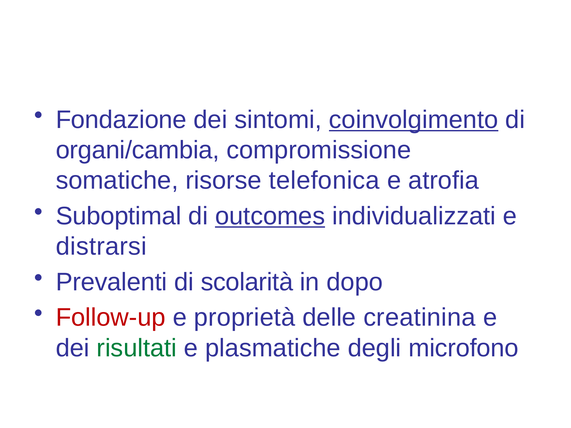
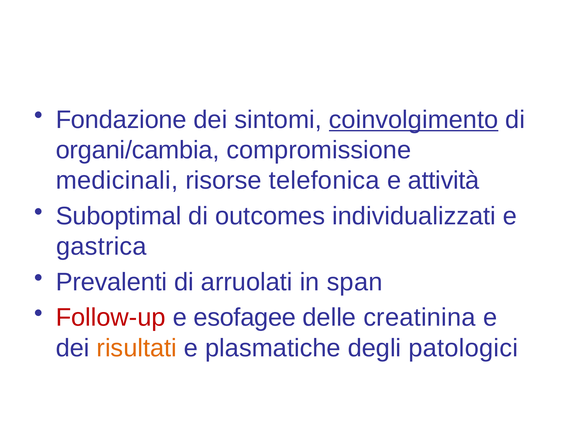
somatiche: somatiche -> medicinali (117, 181)
atrofia: atrofia -> attività (444, 181)
outcomes underline: present -> none (270, 216)
distrarsi: distrarsi -> gastrica (101, 247)
scolarità: scolarità -> arruolati (247, 282)
dopo: dopo -> span (355, 282)
proprietà: proprietà -> esofagee (245, 318)
risultati colour: green -> orange (137, 348)
microfono: microfono -> patologici (463, 348)
